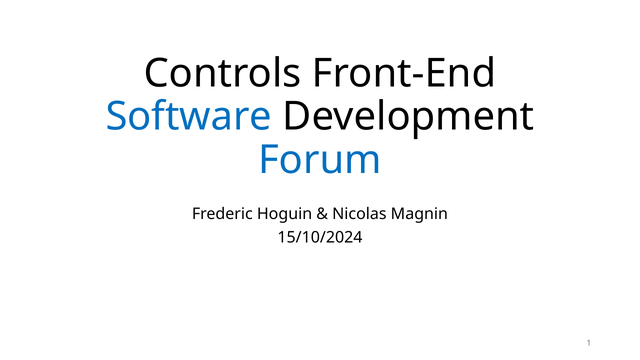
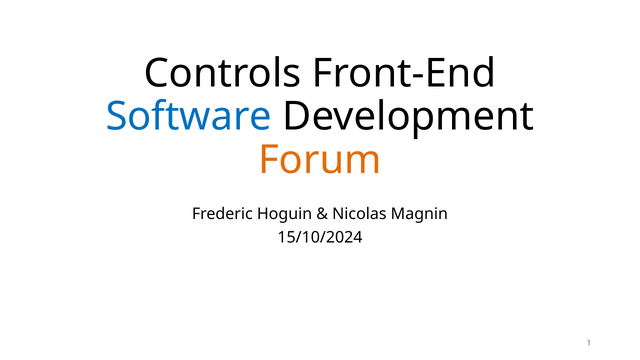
Forum colour: blue -> orange (320, 160)
